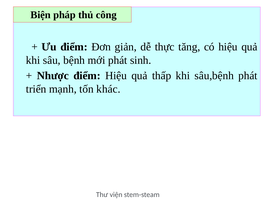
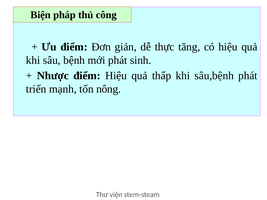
khác: khác -> nông (109, 89)
